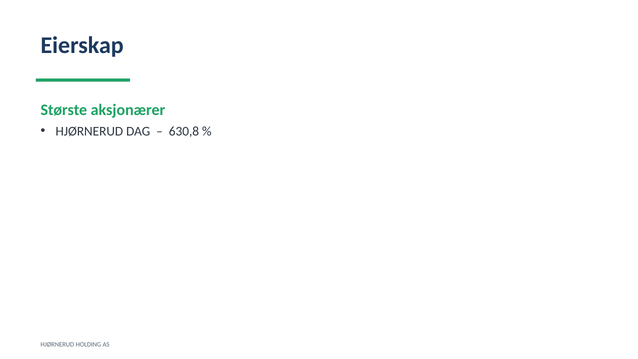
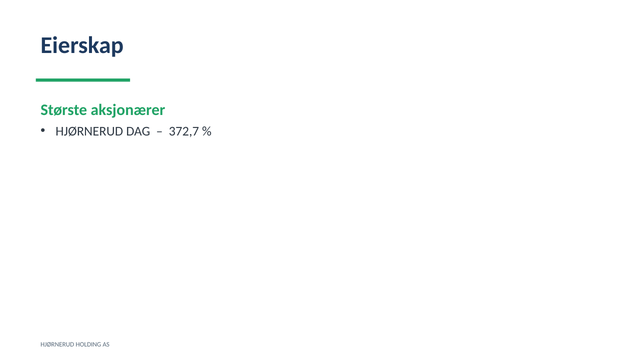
630,8: 630,8 -> 372,7 (184, 131)
